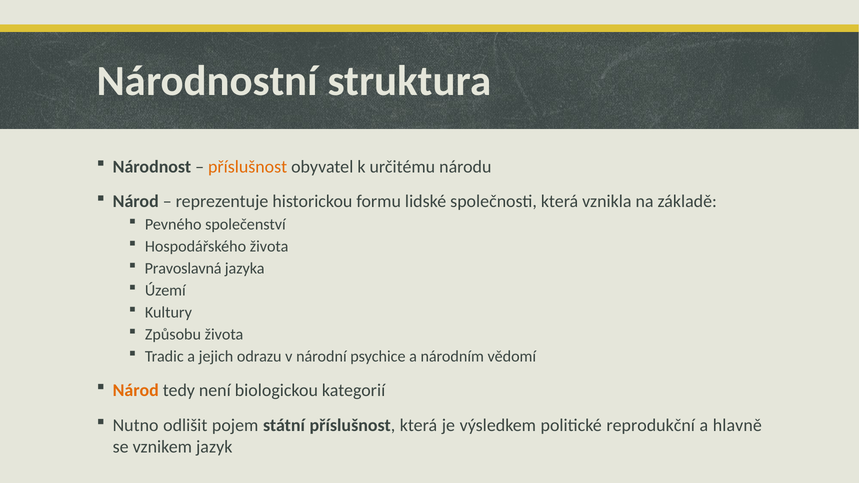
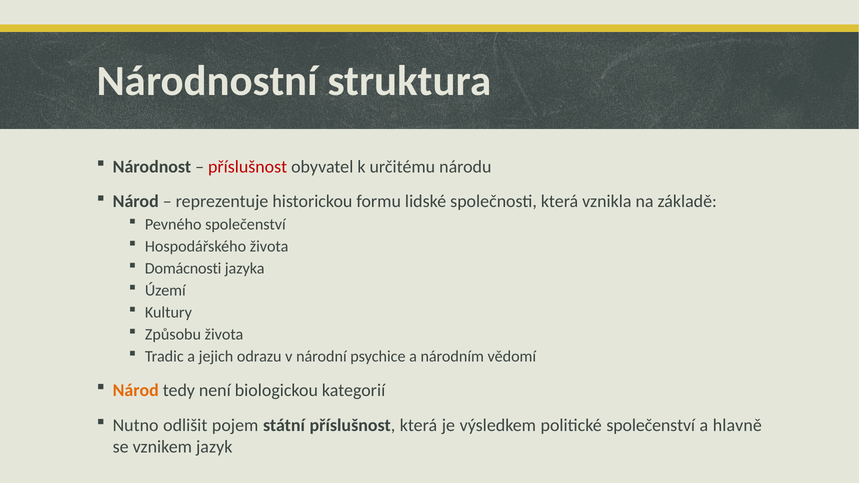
příslušnost colour: orange -> red (248, 167)
Pravoslavná: Pravoslavná -> Domácnosti (183, 269)
politické reprodukční: reprodukční -> společenství (651, 425)
